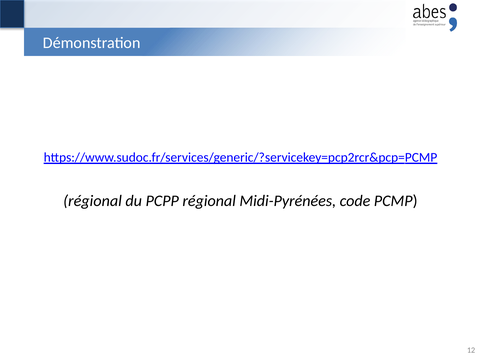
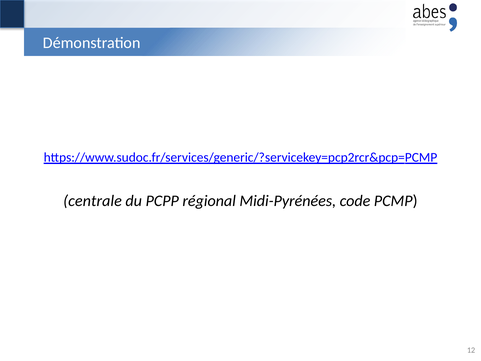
régional: régional -> centrale (93, 201)
